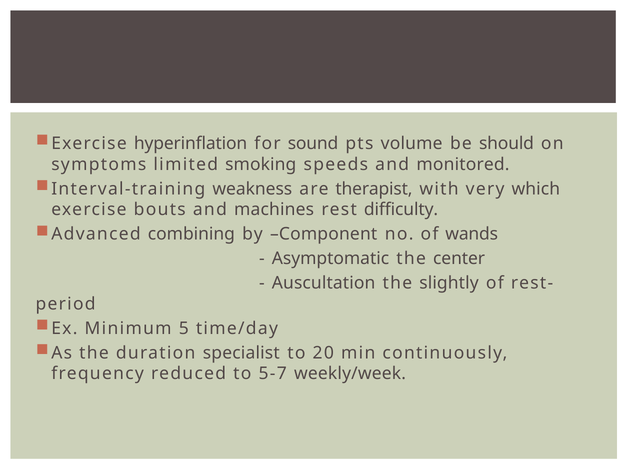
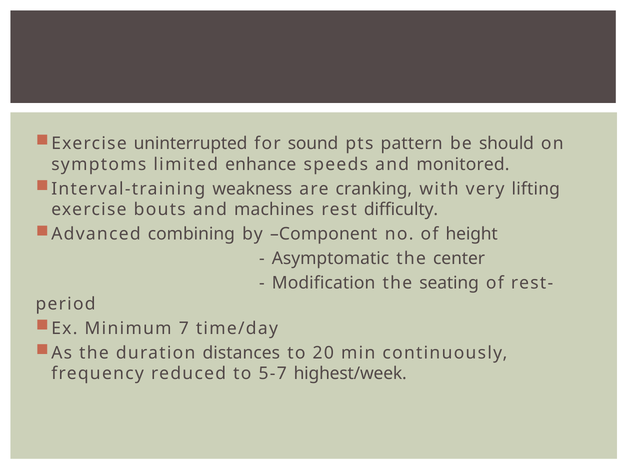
hyperinflation: hyperinflation -> uninterrupted (191, 143)
volume: volume -> pattern (412, 143)
smoking: smoking -> enhance (261, 164)
therapist: therapist -> cranking (374, 189)
which: which -> lifting (536, 189)
wands: wands -> height (472, 234)
Auscultation: Auscultation -> Modification (324, 283)
slightly: slightly -> seating (449, 283)
5: 5 -> 7 (184, 328)
specialist: specialist -> distances (241, 353)
weekly/week: weekly/week -> highest/week (350, 374)
